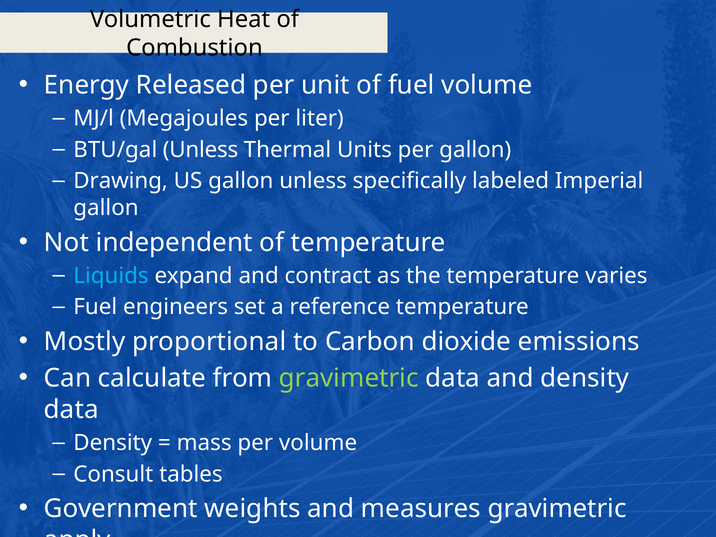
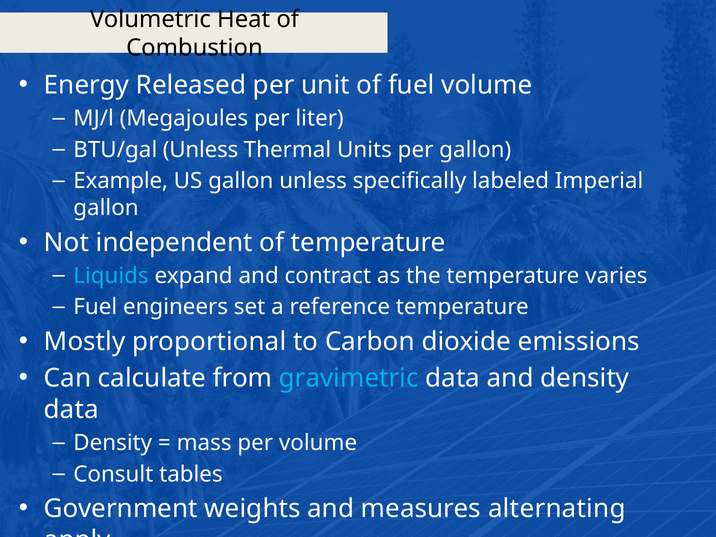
Drawing: Drawing -> Example (121, 181)
gravimetric colour: light green -> light blue (349, 378)
measures gravimetric: gravimetric -> alternating (557, 509)
